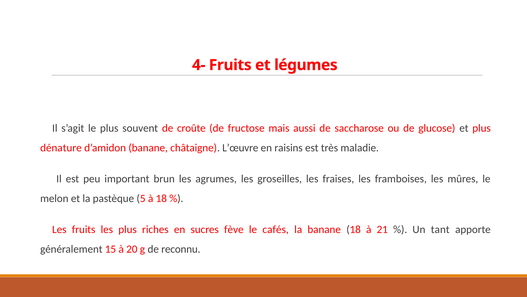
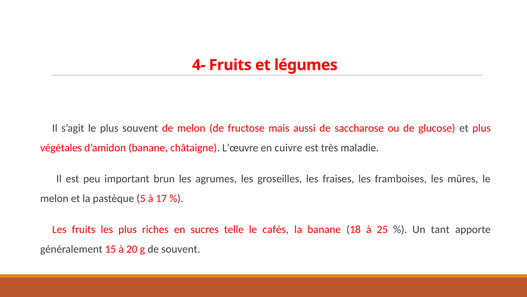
de croûte: croûte -> melon (191, 128)
dénature: dénature -> végétales (61, 148)
raisins: raisins -> cuivre (288, 148)
à 18: 18 -> 17 (161, 198)
fève: fève -> telle (234, 229)
21: 21 -> 25 (382, 229)
de reconnu: reconnu -> souvent (181, 249)
